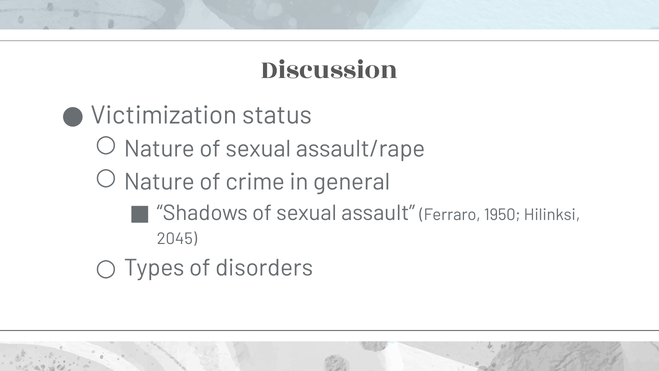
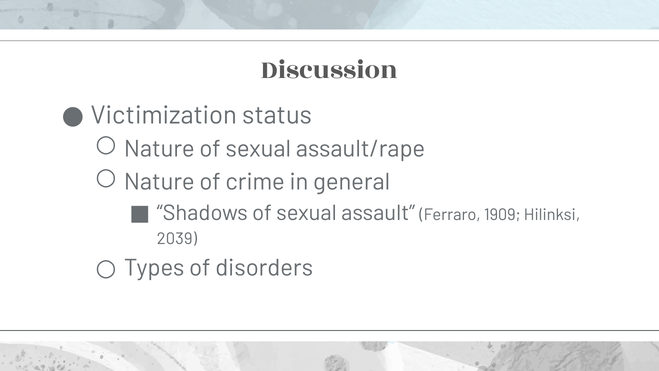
1950: 1950 -> 1909 (502, 215)
2045: 2045 -> 2039 (177, 239)
